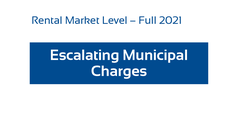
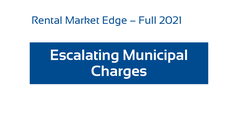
Level: Level -> Edge (115, 20)
